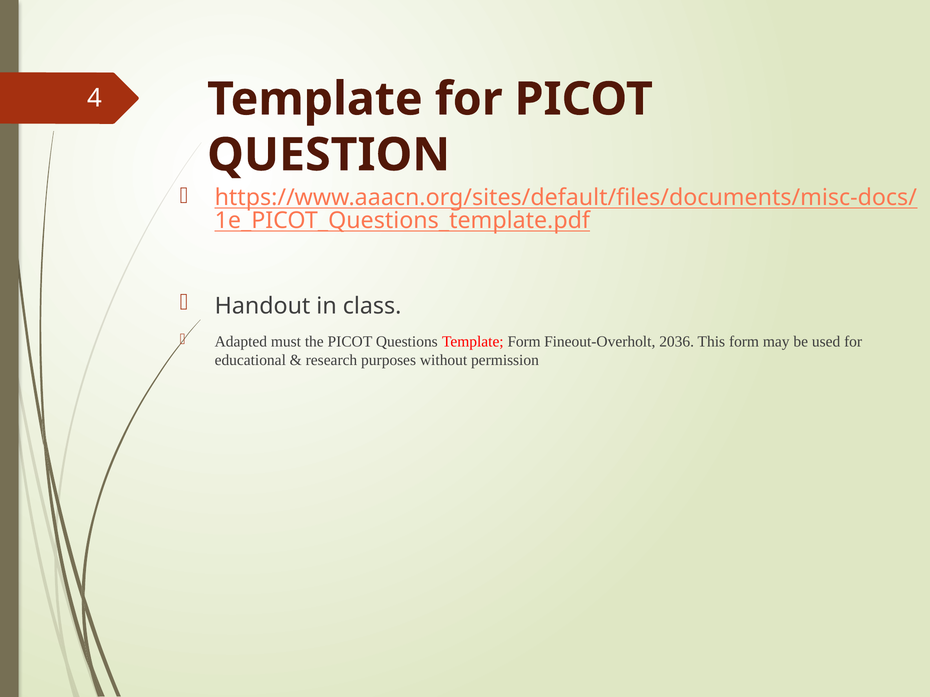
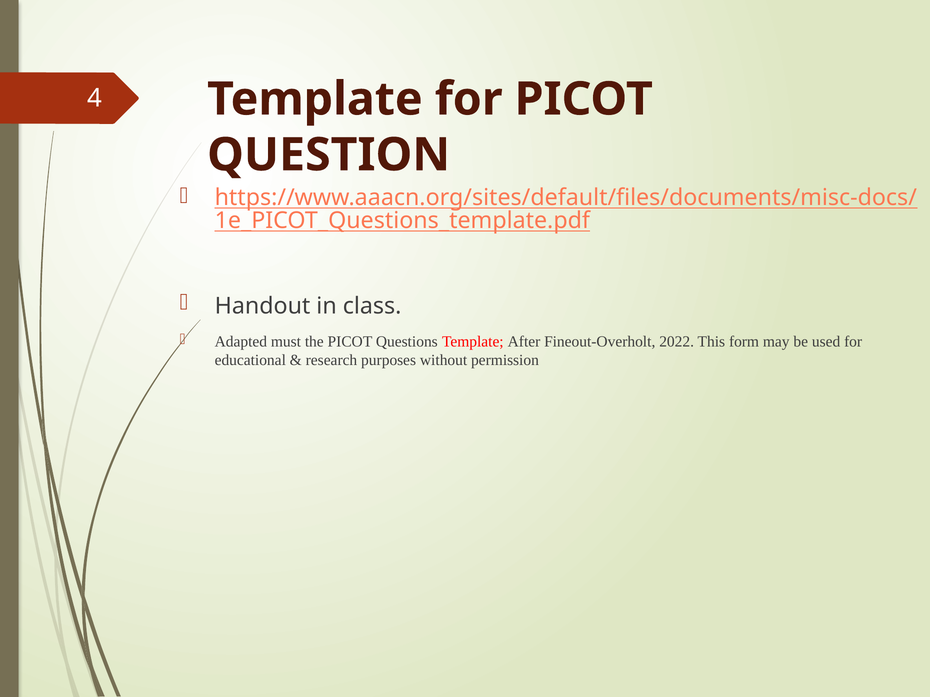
Template Form: Form -> After (524, 342)
2036: 2036 -> 2022 (677, 342)
